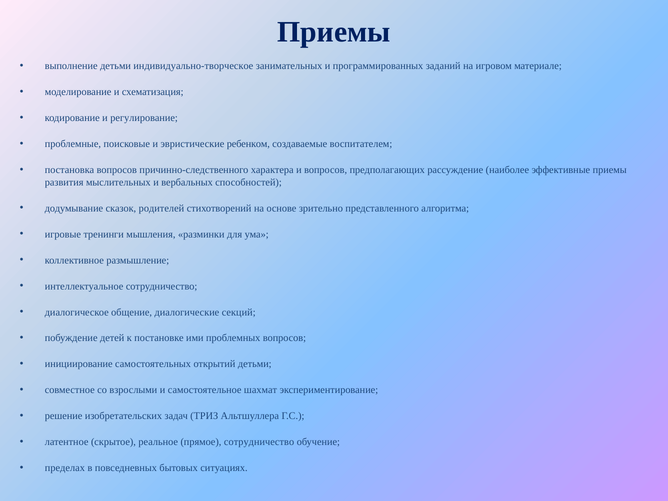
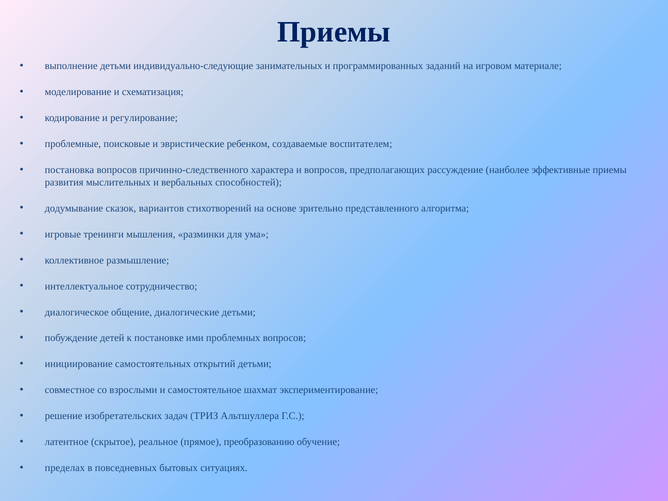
индивидуально-творческое: индивидуально-творческое -> индивидуально-следующие (193, 66)
родителей: родителей -> вариантов (161, 208)
диалогические секций: секций -> детьми (239, 312)
прямое сотрудничество: сотрудничество -> преобразованию (259, 442)
